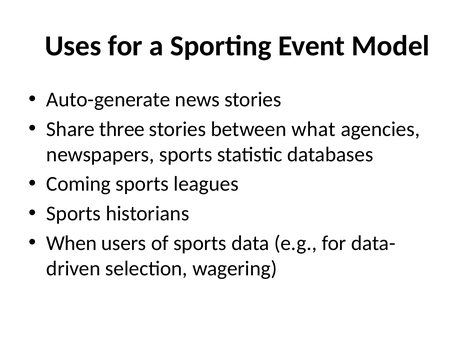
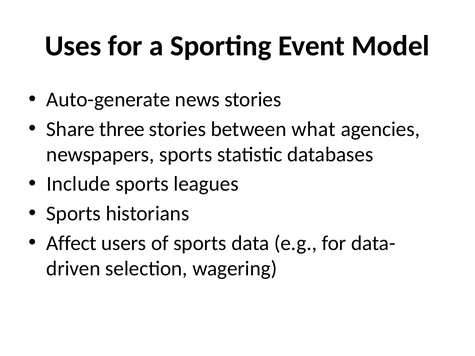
Coming: Coming -> Include (78, 184)
When: When -> Affect (71, 243)
